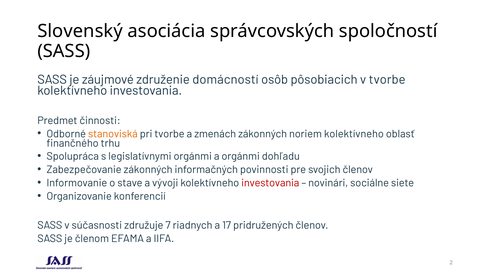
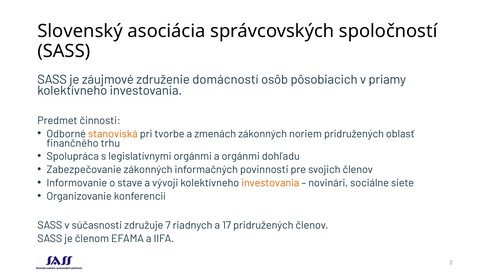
v tvorbe: tvorbe -> priamy (387, 80)
noriem kolektívneho: kolektívneho -> pridružených (354, 134)
investovania colour: red -> orange (270, 183)
